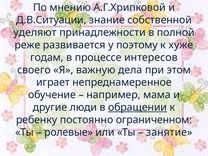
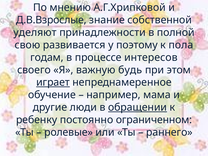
Д.В.Ситуации: Д.В.Ситуации -> Д.В.Взрослые (51, 20)
реже: реже -> свою (27, 45)
хуже: хуже -> пола (181, 45)
дела: дела -> будь (130, 70)
играет underline: none -> present (53, 82)
занятие: занятие -> раннего (169, 132)
